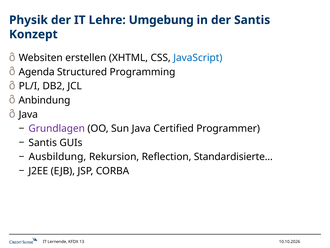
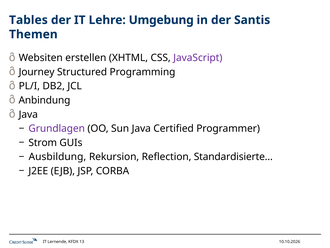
Physik: Physik -> Tables (28, 20)
Konzept: Konzept -> Themen (33, 34)
JavaScript colour: blue -> purple (198, 58)
Agenda: Agenda -> Journey (37, 72)
Santis: Santis -> Strom (43, 142)
